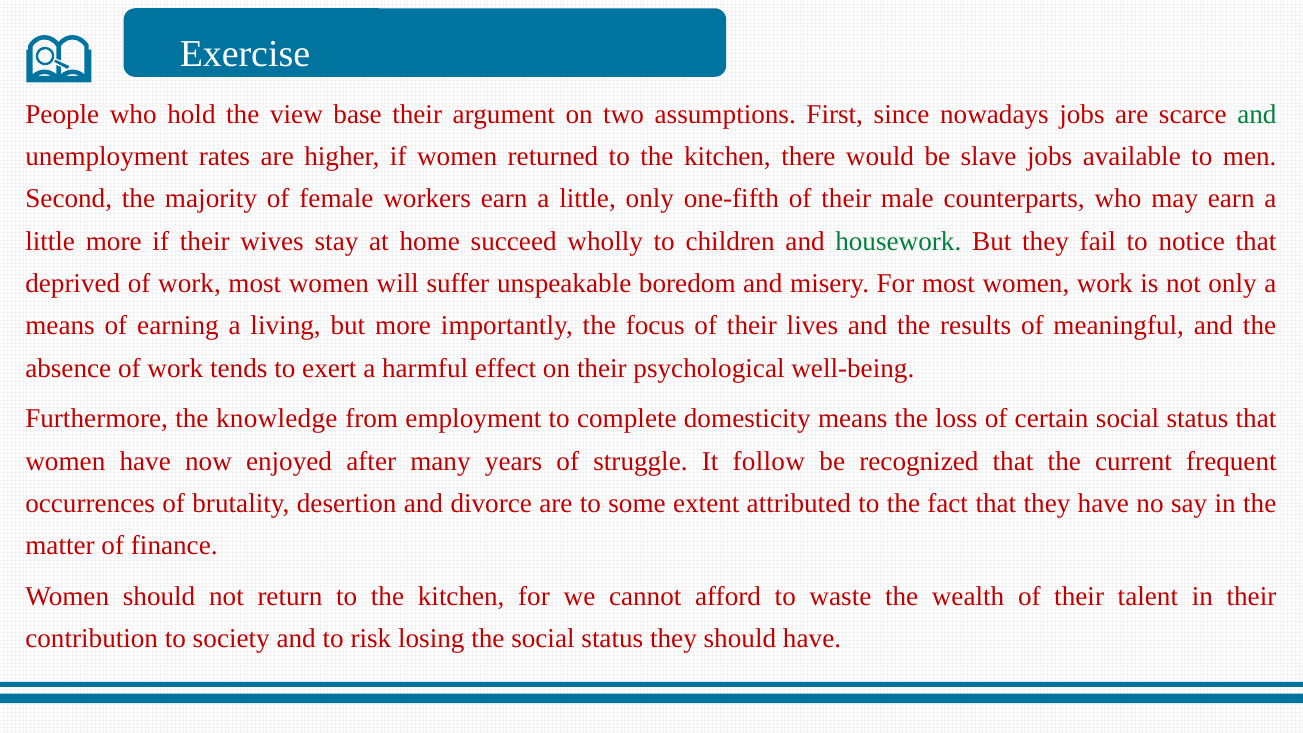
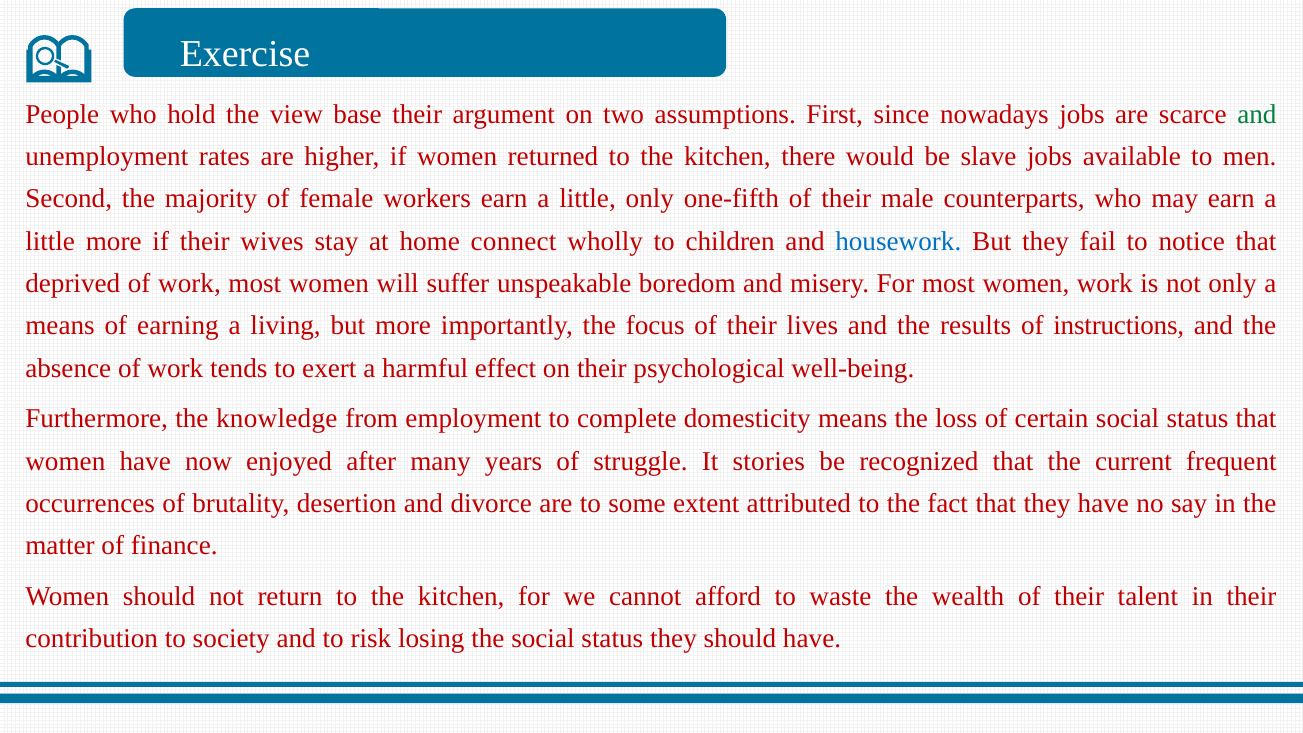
succeed: succeed -> connect (514, 241)
housework colour: green -> blue (898, 241)
meaningful: meaningful -> instructions (1119, 326)
follow: follow -> stories (769, 461)
